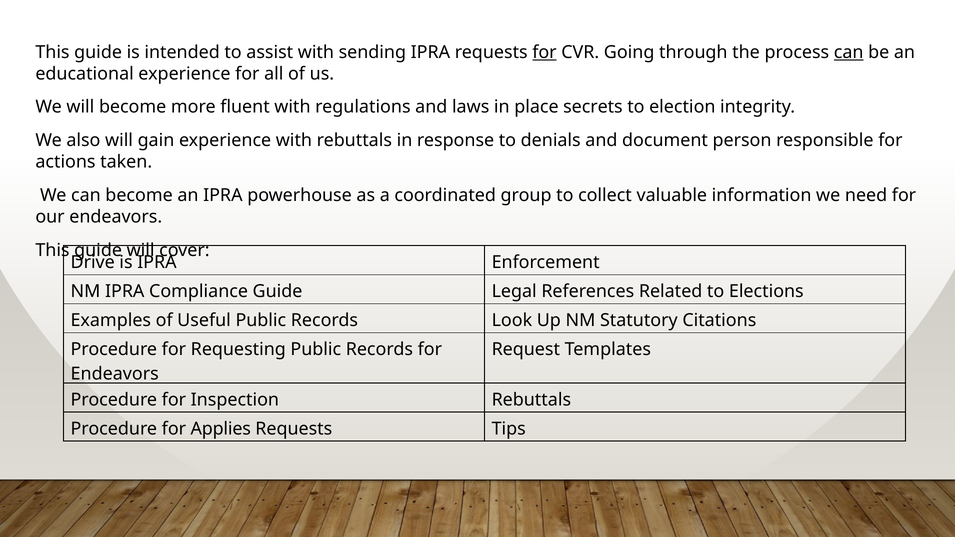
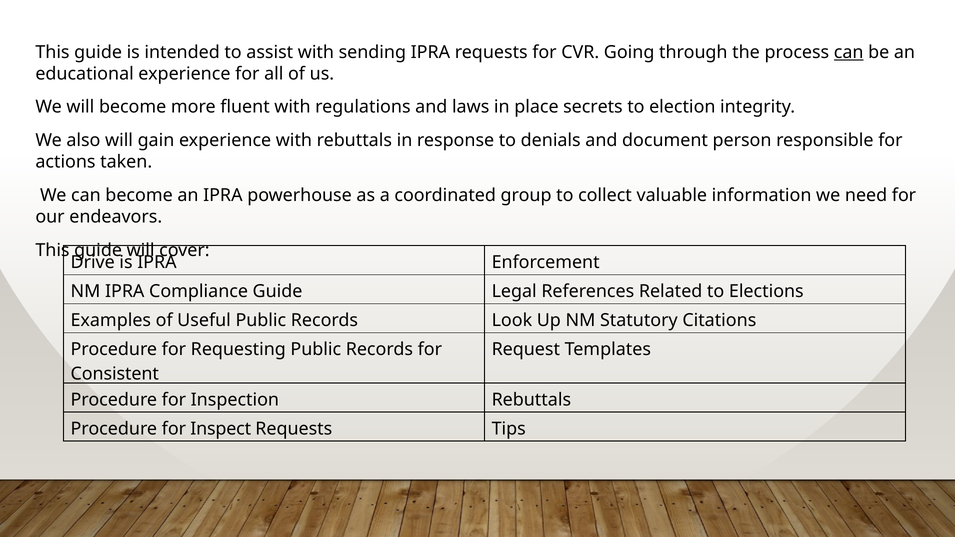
for underline: present -> none (544, 52)
Endeavors: Endeavors -> Consistent (115, 374)
Applies: Applies -> Inspect (221, 429)
